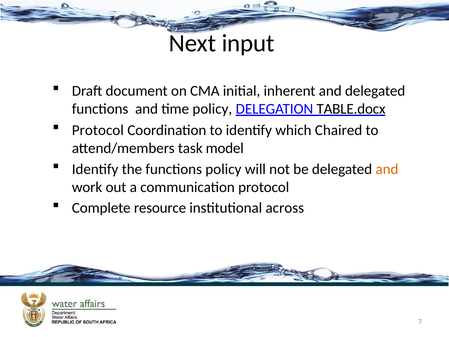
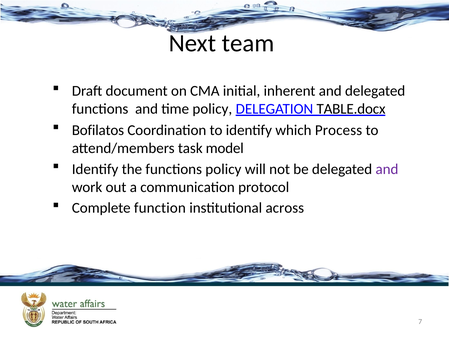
input: input -> team (248, 43)
Protocol: Protocol -> Bofilatos (98, 130)
Chaired: Chaired -> Process (339, 130)
and colour: orange -> purple (387, 169)
resource: resource -> function (160, 208)
